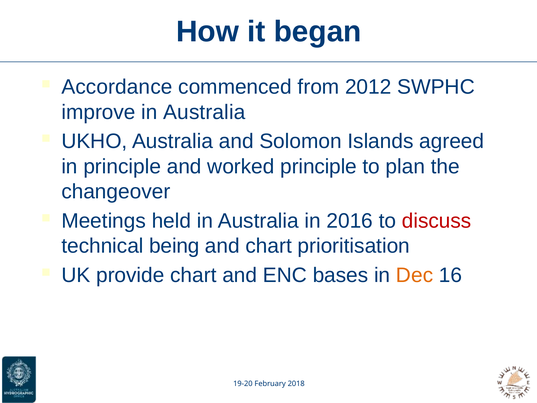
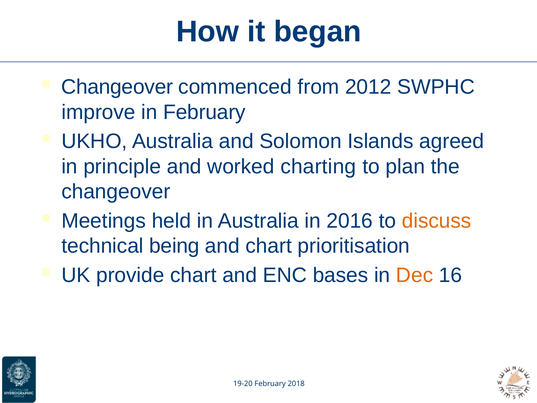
Accordance: Accordance -> Changeover (117, 87)
Australia: Australia -> February (204, 112)
worked principle: principle -> charting (318, 166)
discuss colour: red -> orange (437, 221)
